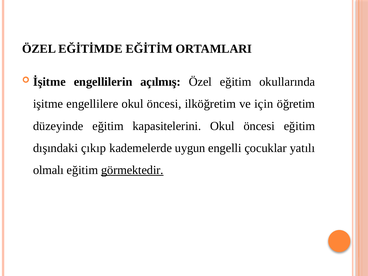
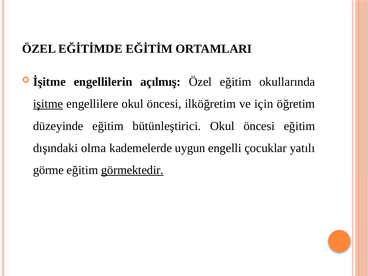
işitme underline: none -> present (48, 104)
kapasitelerini: kapasitelerini -> bütünleştirici (167, 126)
çıkıp: çıkıp -> olma (94, 148)
olmalı: olmalı -> görme (48, 170)
